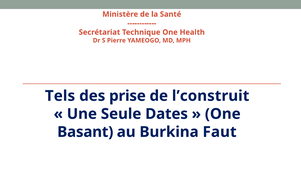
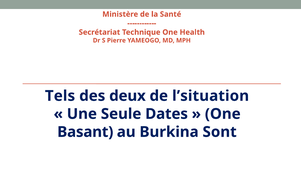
prise: prise -> deux (127, 96)
l’construit: l’construit -> l’situation (211, 96)
Faut: Faut -> Sont (220, 132)
